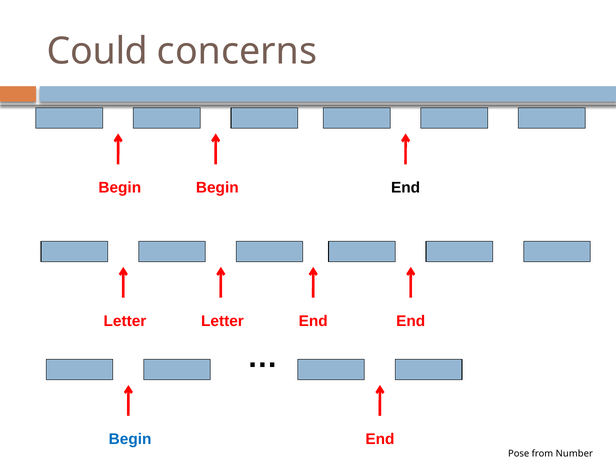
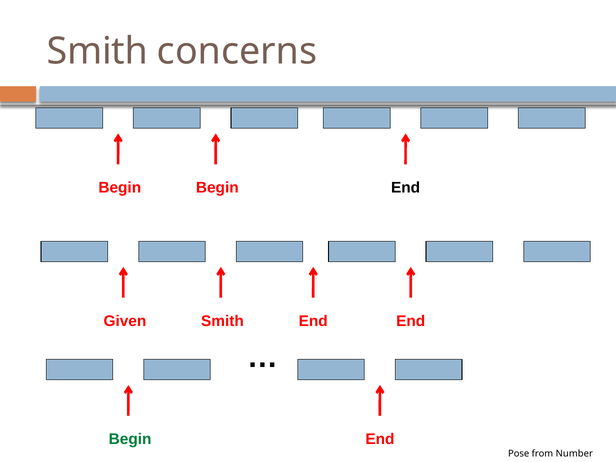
Could: Could -> Smith (97, 51)
Letter: Letter -> Given (125, 321)
Letter: Letter -> Smith (222, 321)
Begin colour: blue -> green (130, 439)
